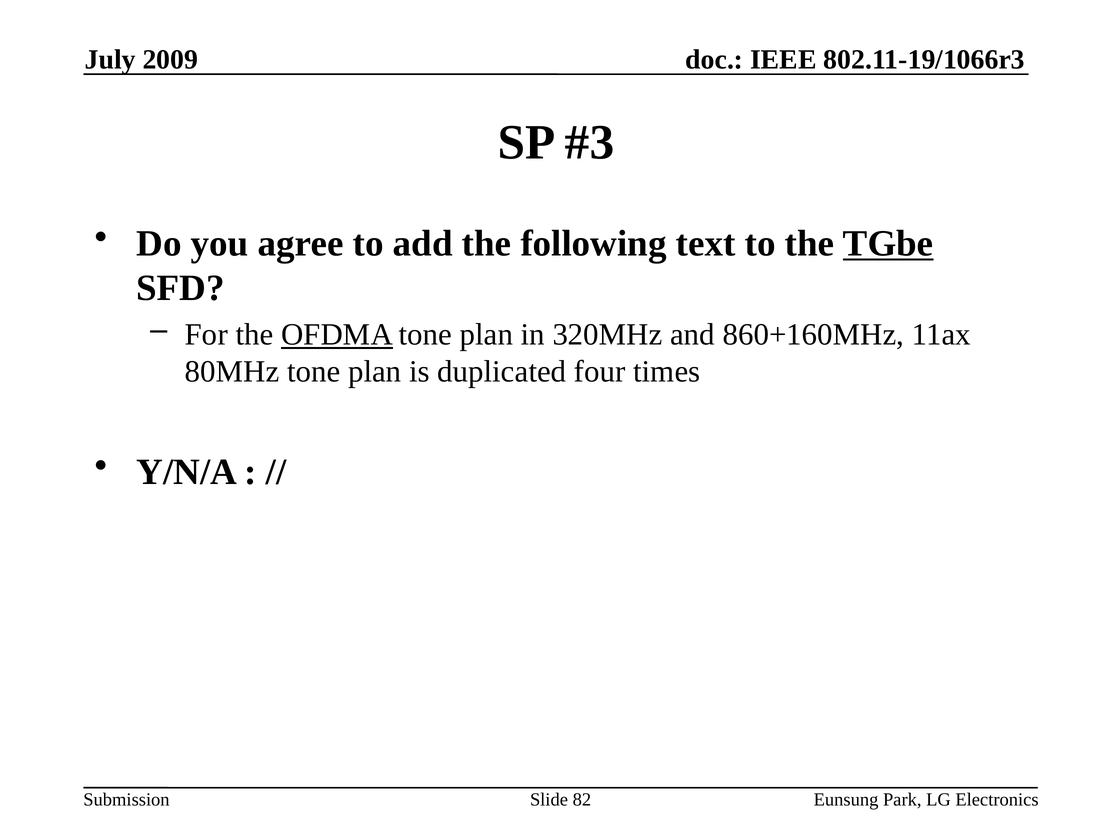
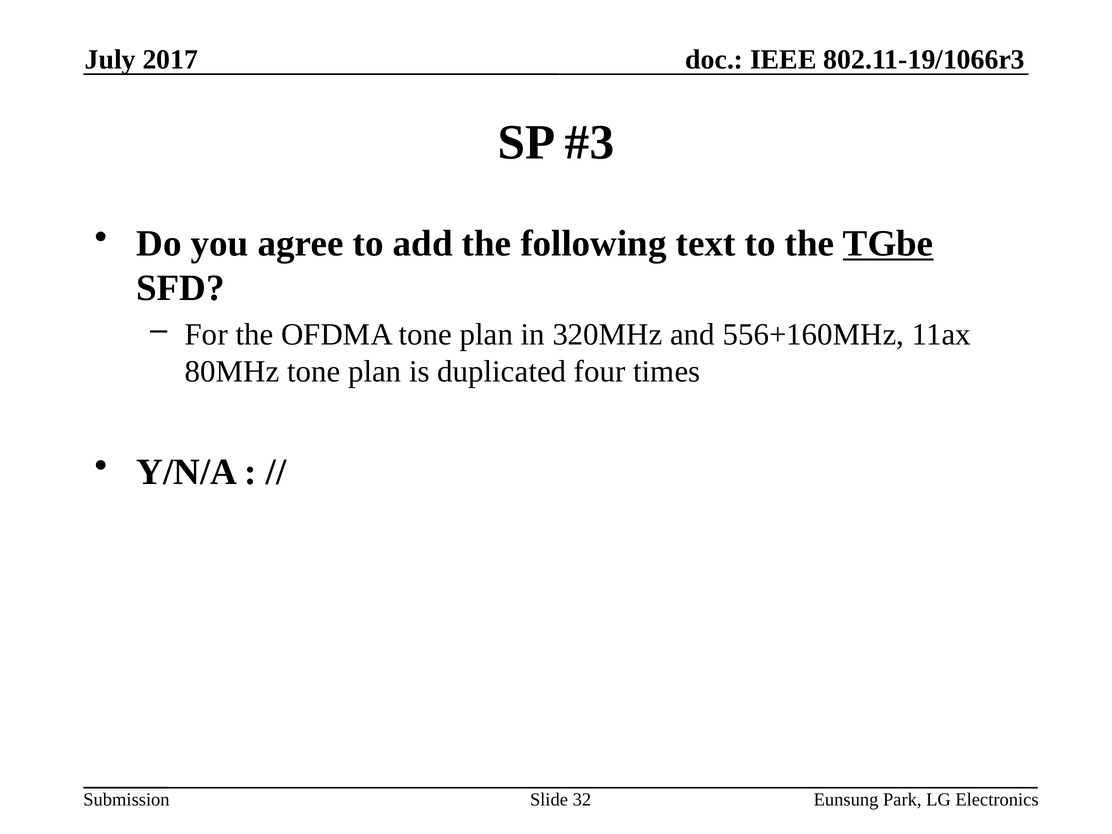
2009: 2009 -> 2017 (170, 59)
OFDMA underline: present -> none (337, 335)
860+160MHz: 860+160MHz -> 556+160MHz (813, 335)
82: 82 -> 32 (582, 800)
